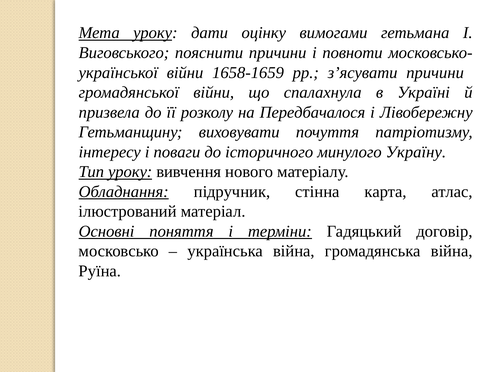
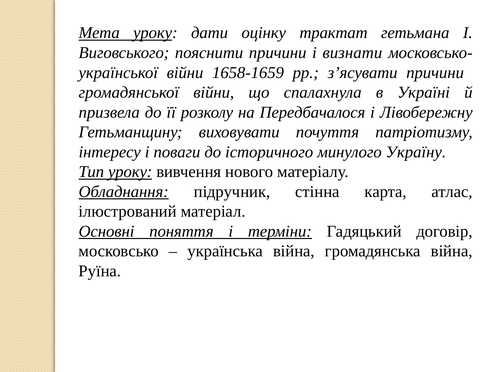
вимогами: вимогами -> трактат (334, 33)
повноти: повноти -> визнати (352, 53)
